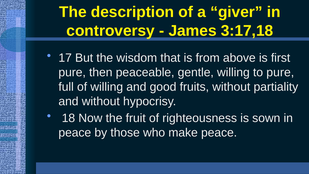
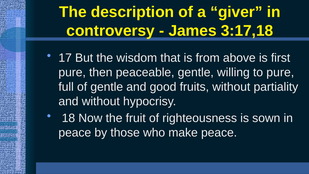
of willing: willing -> gentle (107, 87)
